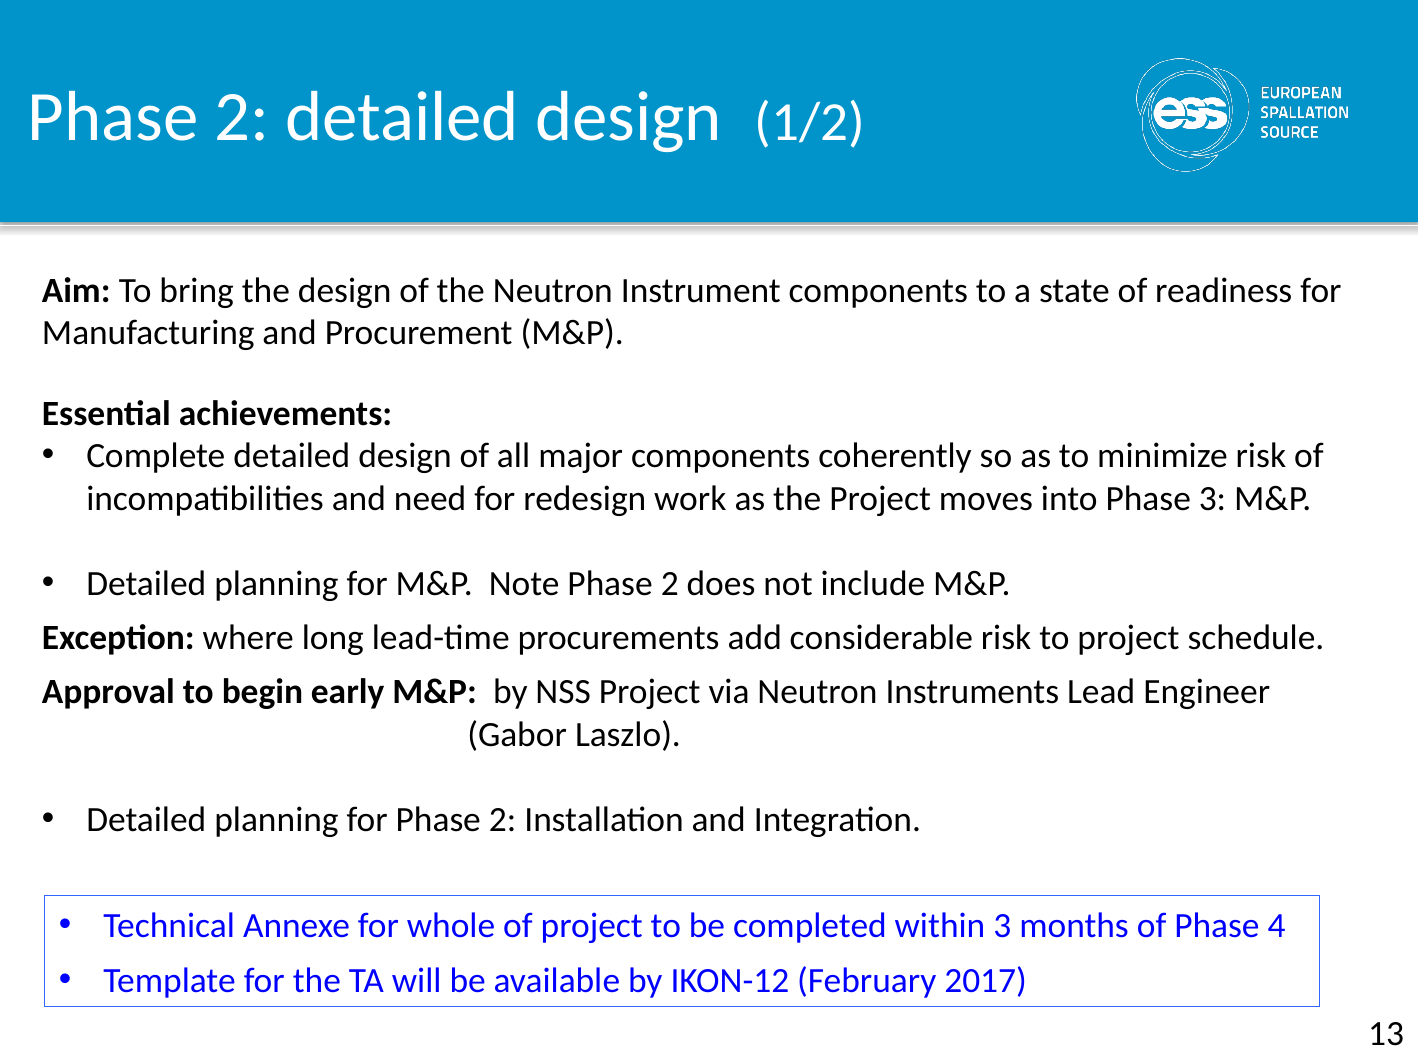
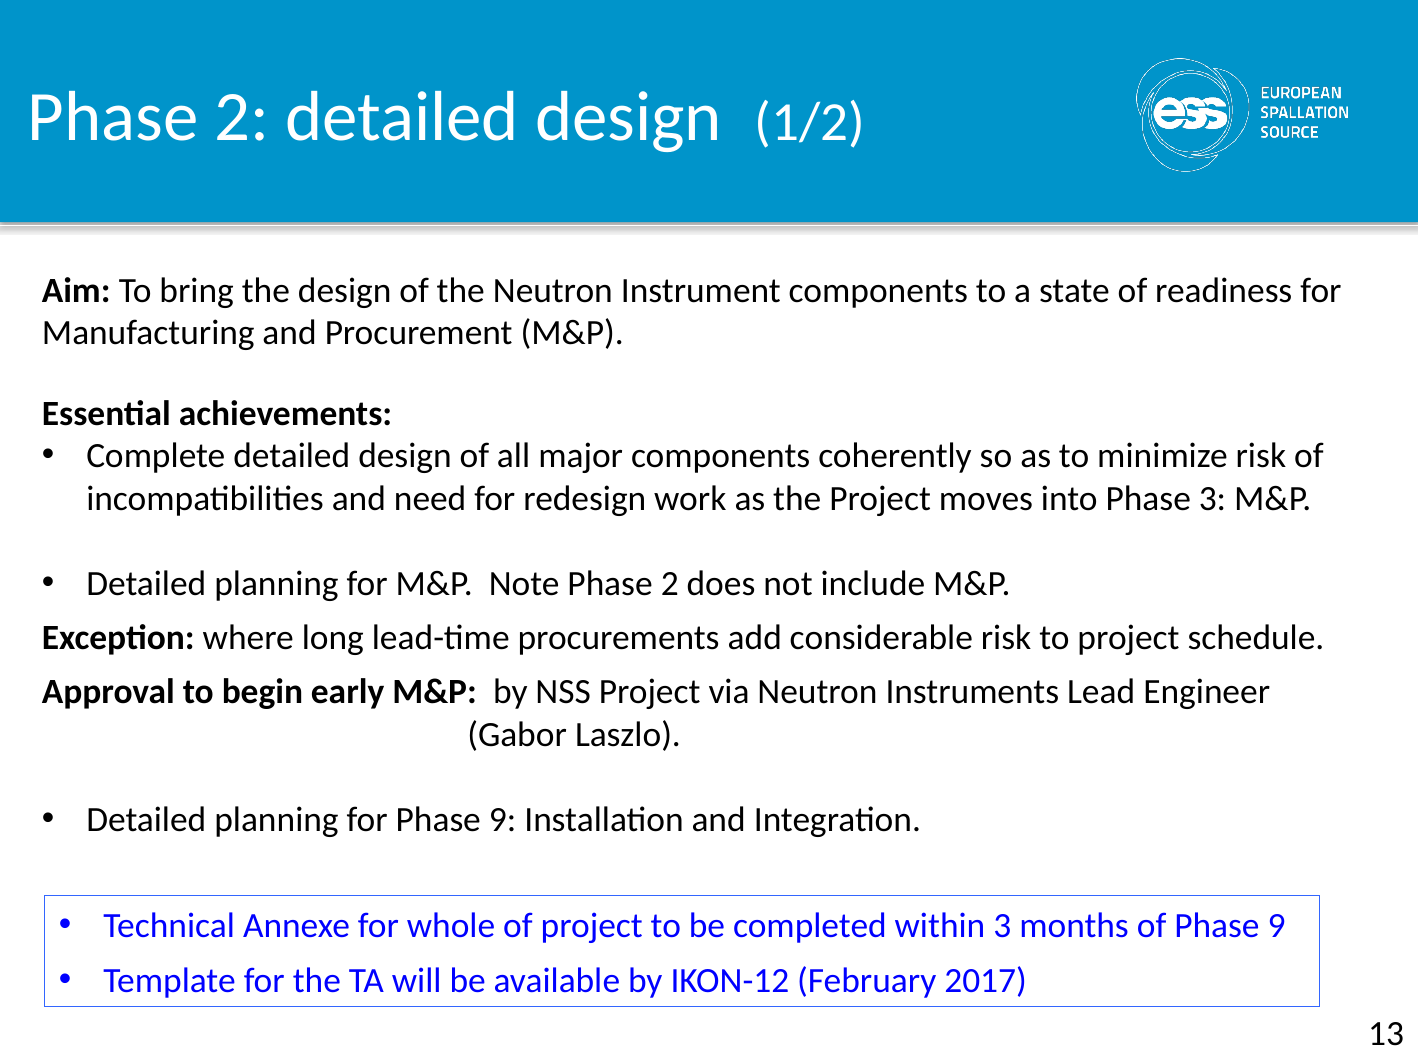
for Phase 2: 2 -> 9 (503, 820)
of Phase 4: 4 -> 9 (1277, 927)
